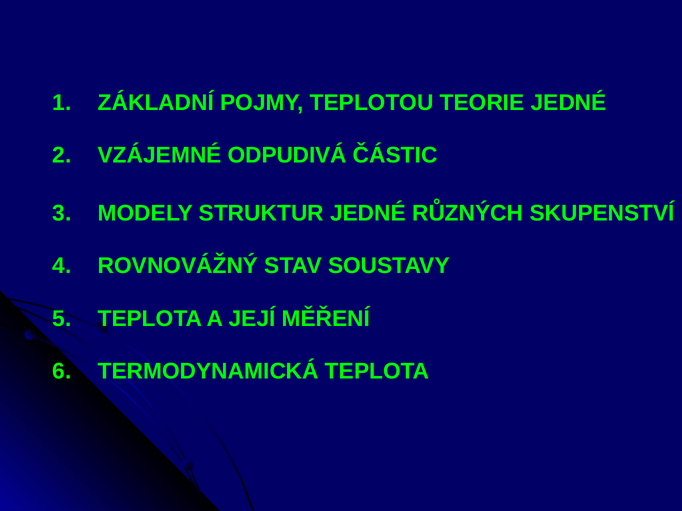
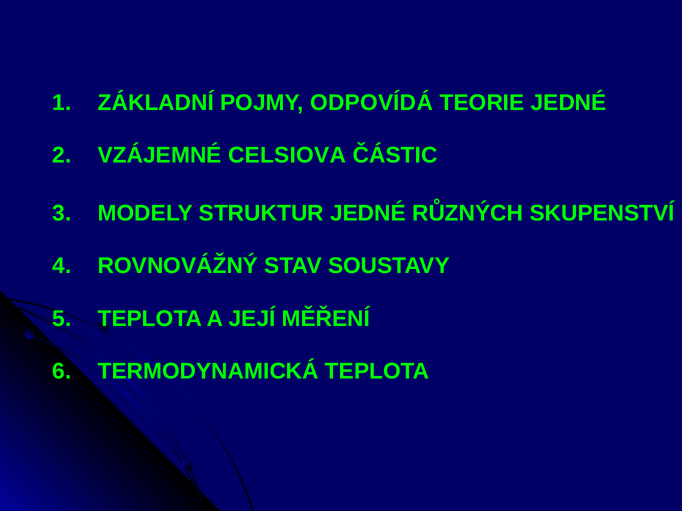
TEPLOTOU: TEPLOTOU -> ODPOVÍDÁ (372, 103)
ODPUDIVÁ: ODPUDIVÁ -> CELSIOVA (287, 155)
